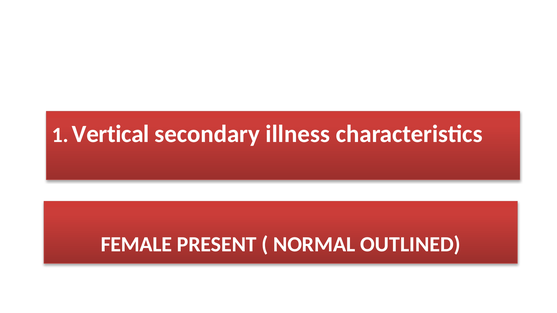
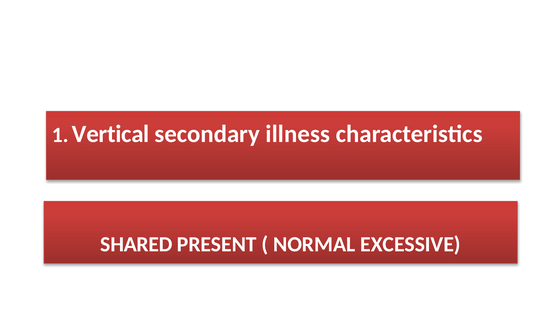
FEMALE: FEMALE -> SHARED (136, 245)
OUTLINED: OUTLINED -> EXCESSIVE (410, 245)
